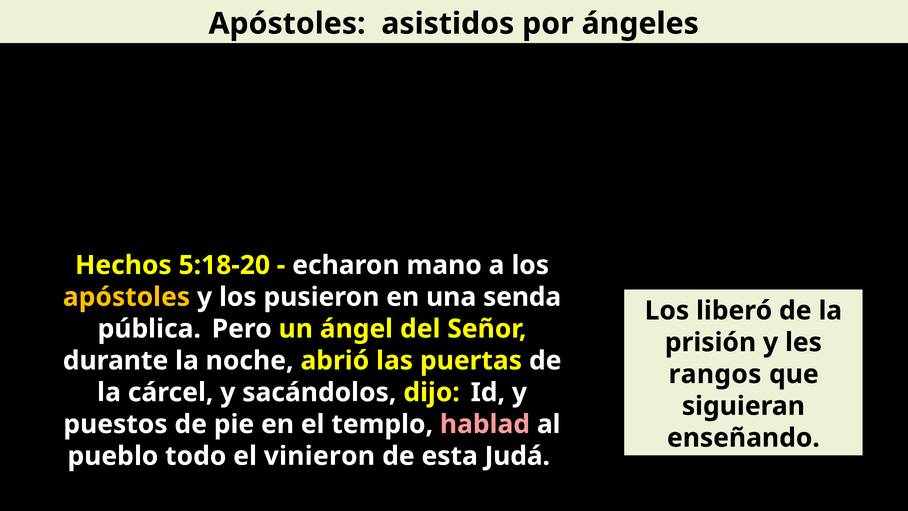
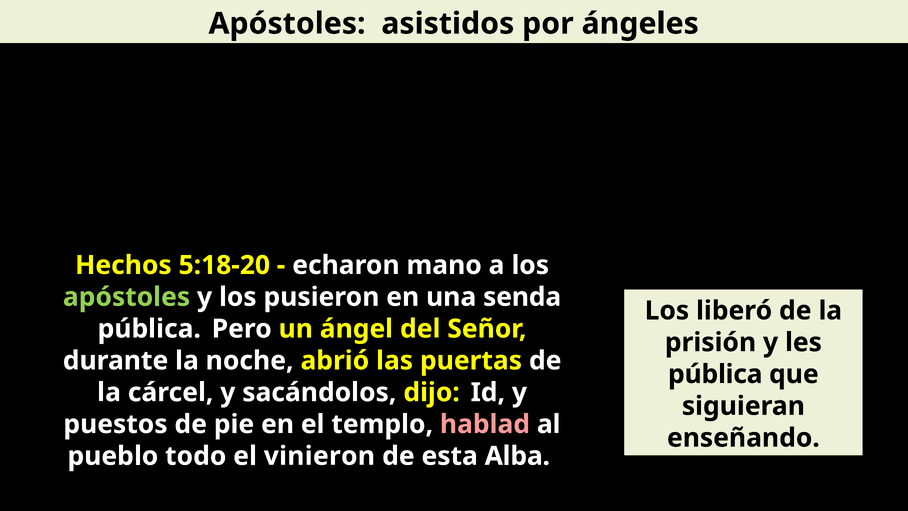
apóstoles colour: yellow -> light green (126, 297)
rangos: rangos -> pública (715, 374)
Judá: Judá -> Alba (517, 456)
